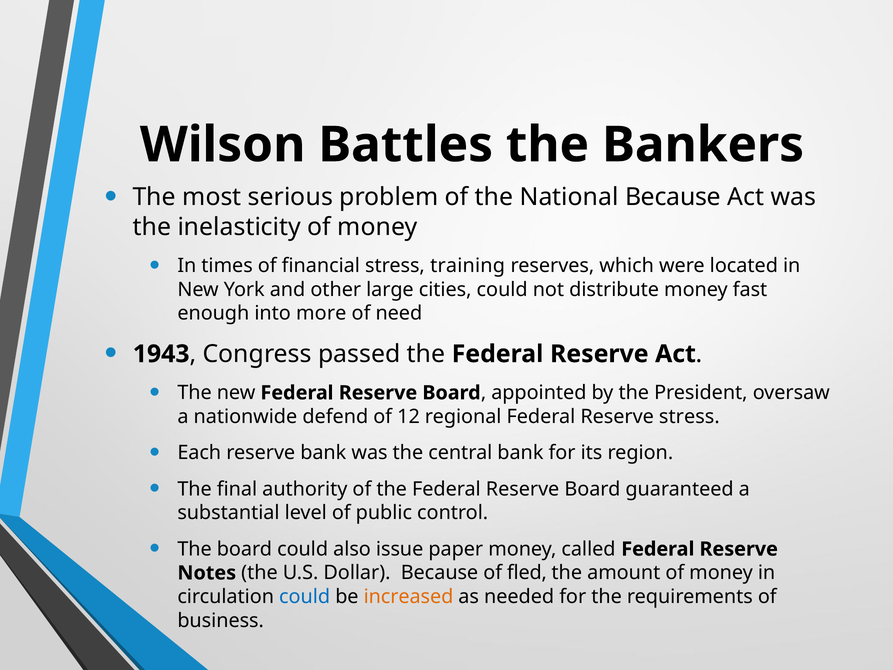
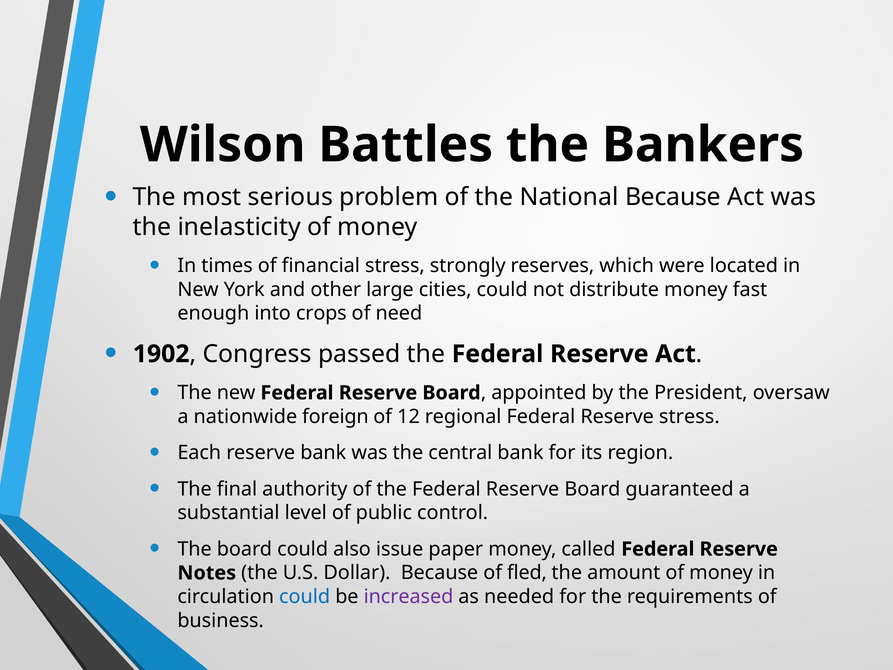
training: training -> strongly (468, 266)
more: more -> crops (321, 313)
1943: 1943 -> 1902 (161, 354)
defend: defend -> foreign (335, 416)
increased colour: orange -> purple (408, 597)
